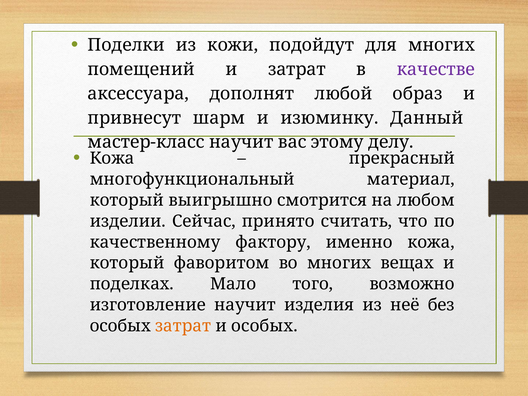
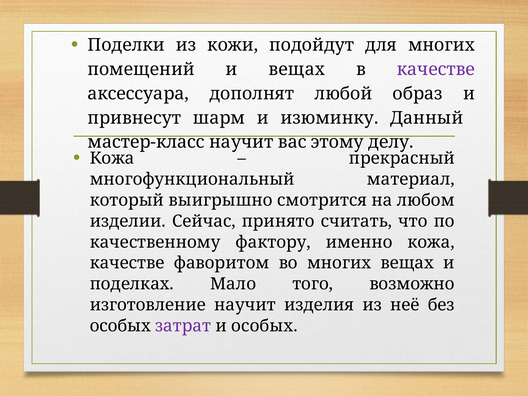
и затрат: затрат -> вещах (297, 69)
который: который -> качестве (127, 263)
затрат colour: orange -> purple (183, 326)
